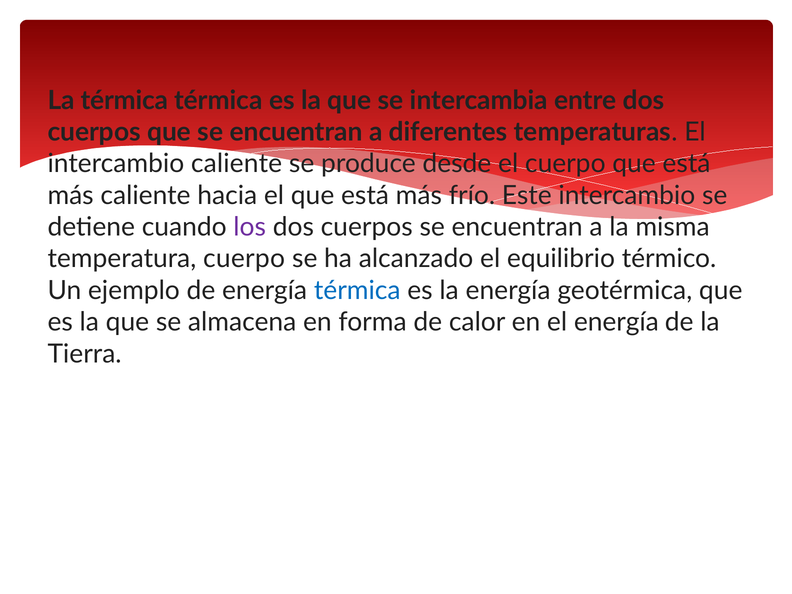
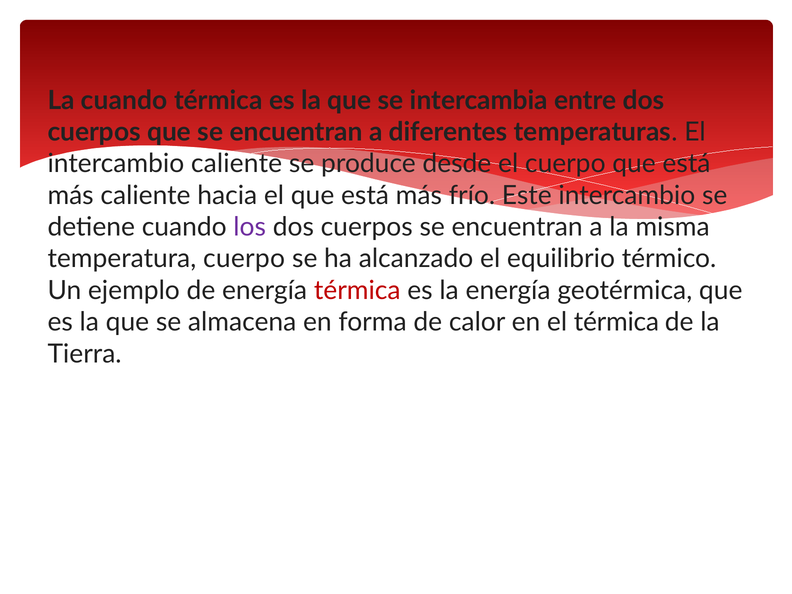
La térmica: térmica -> cuando (124, 100)
térmica colour: blue -> red (357, 290)
el energía: energía -> térmica (616, 322)
